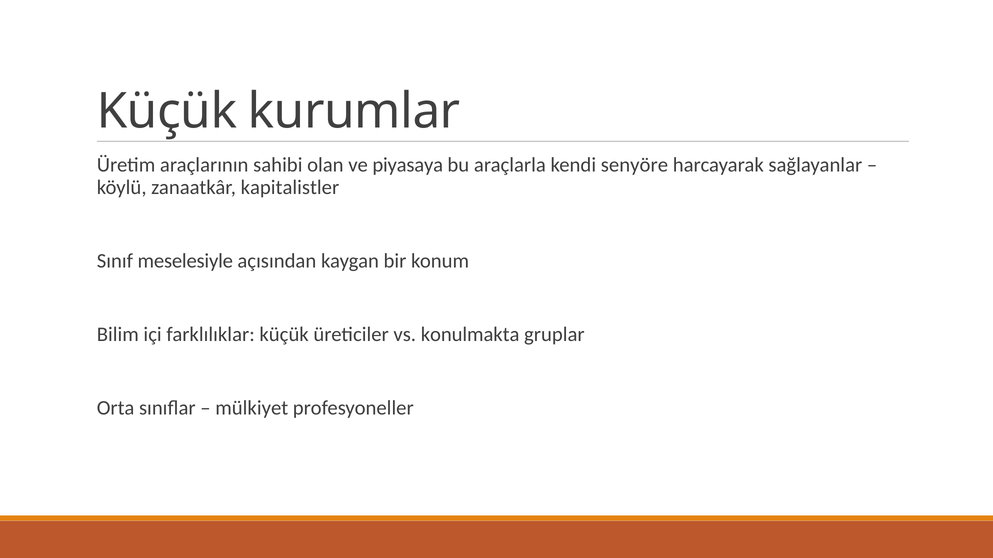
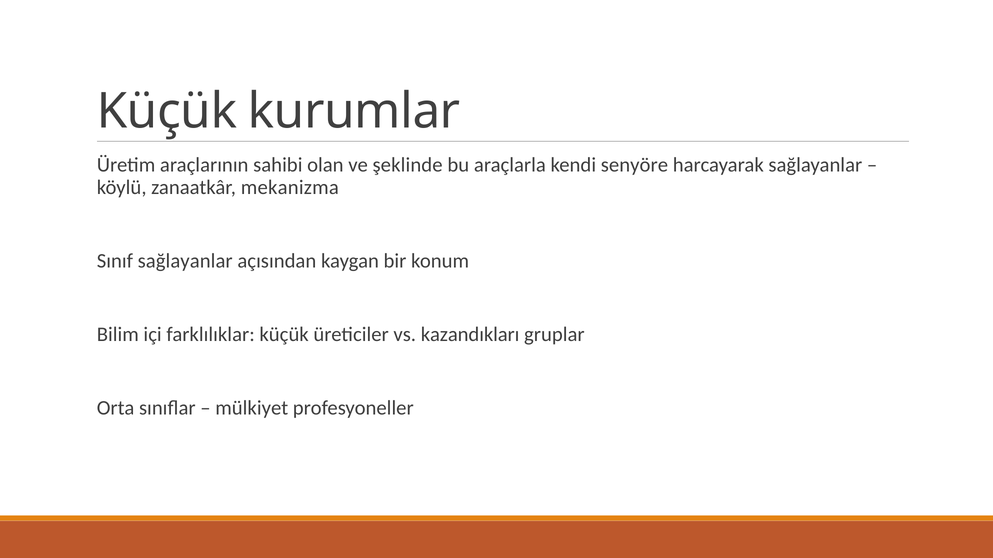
piyasaya: piyasaya -> şeklinde (408, 165)
kapitalistler: kapitalistler -> mekanizma (290, 187)
Sınıf meselesiyle: meselesiyle -> sağlayanlar (185, 261)
konulmakta: konulmakta -> kazandıkları (470, 335)
